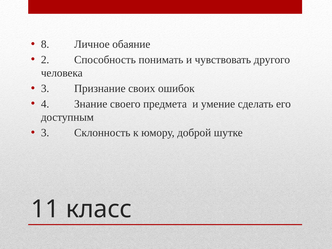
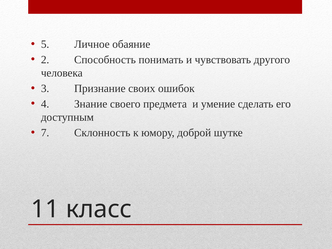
8: 8 -> 5 (45, 44)
3: 3 -> 7 (45, 133)
